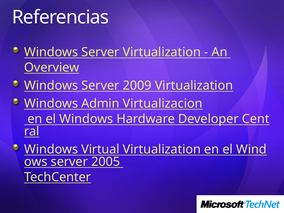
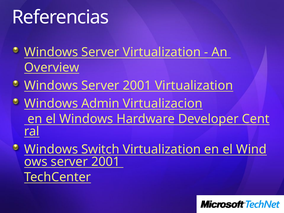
Windows Server 2009: 2009 -> 2001 (137, 86)
Virtual: Virtual -> Switch (100, 149)
2005: 2005 -> 2001 (106, 162)
